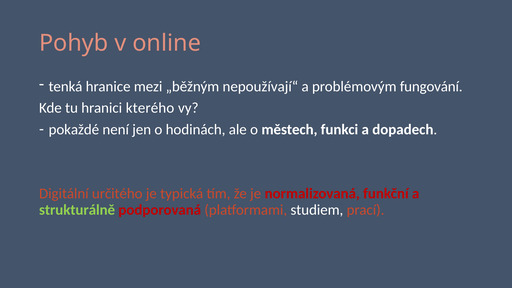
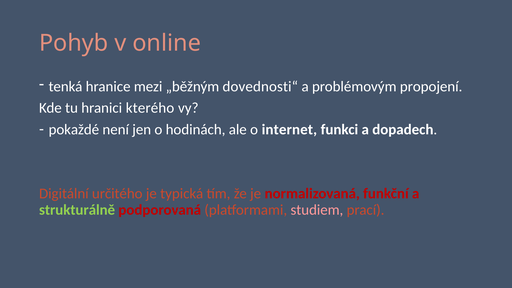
nepoužívají“: nepoužívají“ -> dovednosti“ (260, 87)
fungování: fungování -> propojení (431, 87)
městech: městech -> internet (289, 129)
studiem colour: white -> pink (317, 210)
